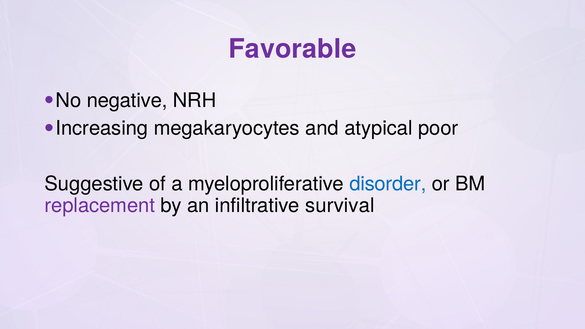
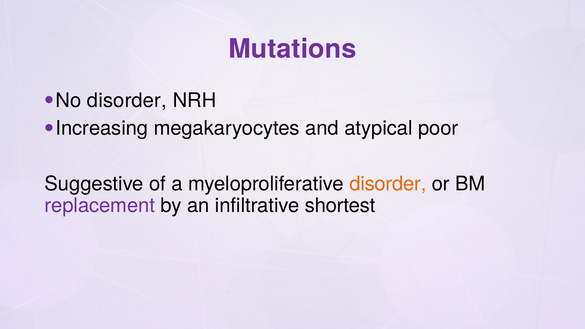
Favorable: Favorable -> Mutations (292, 49)
No negative: negative -> disorder (127, 101)
disorder colour: blue -> orange (388, 184)
survival: survival -> shortest (340, 206)
